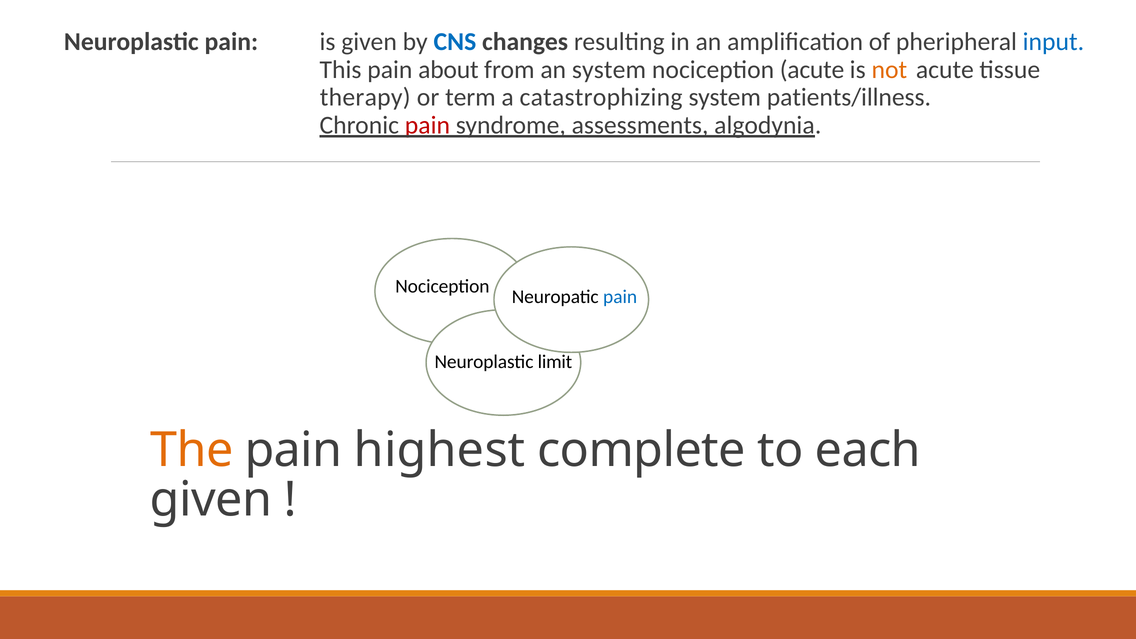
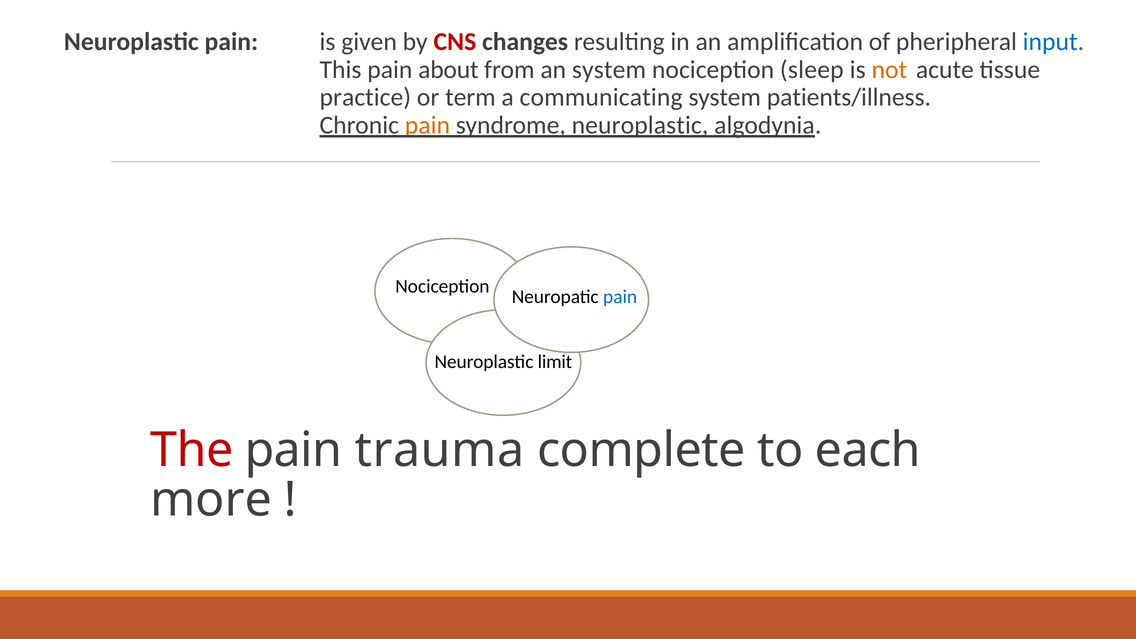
CNS colour: blue -> red (455, 42)
nociception acute: acute -> sleep (812, 70)
therapy: therapy -> practice (365, 97)
catastrophizing: catastrophizing -> communicating (601, 97)
pain colour: red -> orange (427, 125)
syndrome assessments: assessments -> neuroplastic (640, 125)
The colour: orange -> red (192, 450)
highest: highest -> trauma (440, 450)
given: given -> more (211, 500)
